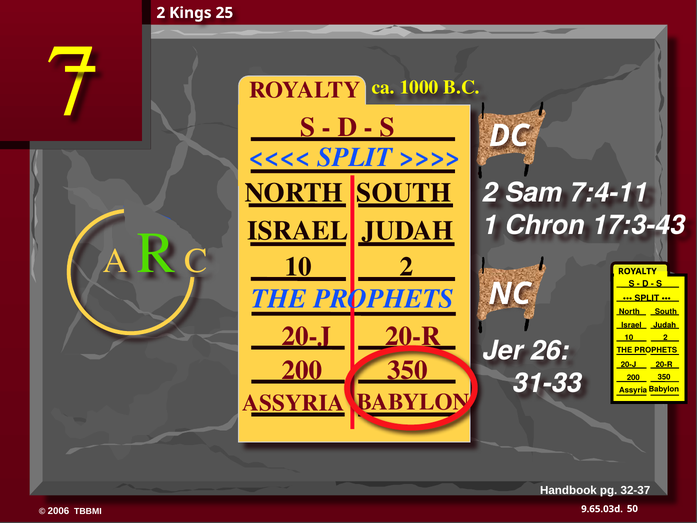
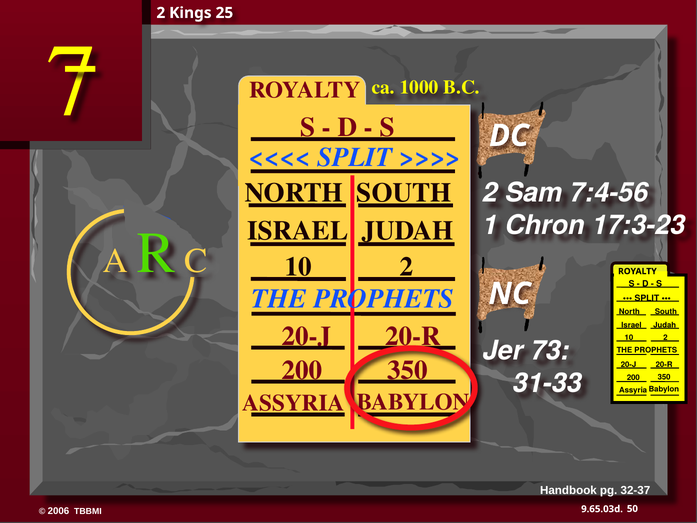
7:4-11: 7:4-11 -> 7:4-56 (609, 193)
17:3-43: 17:3-43 -> 17:3-23 (639, 225)
26: 26 -> 73 (550, 350)
